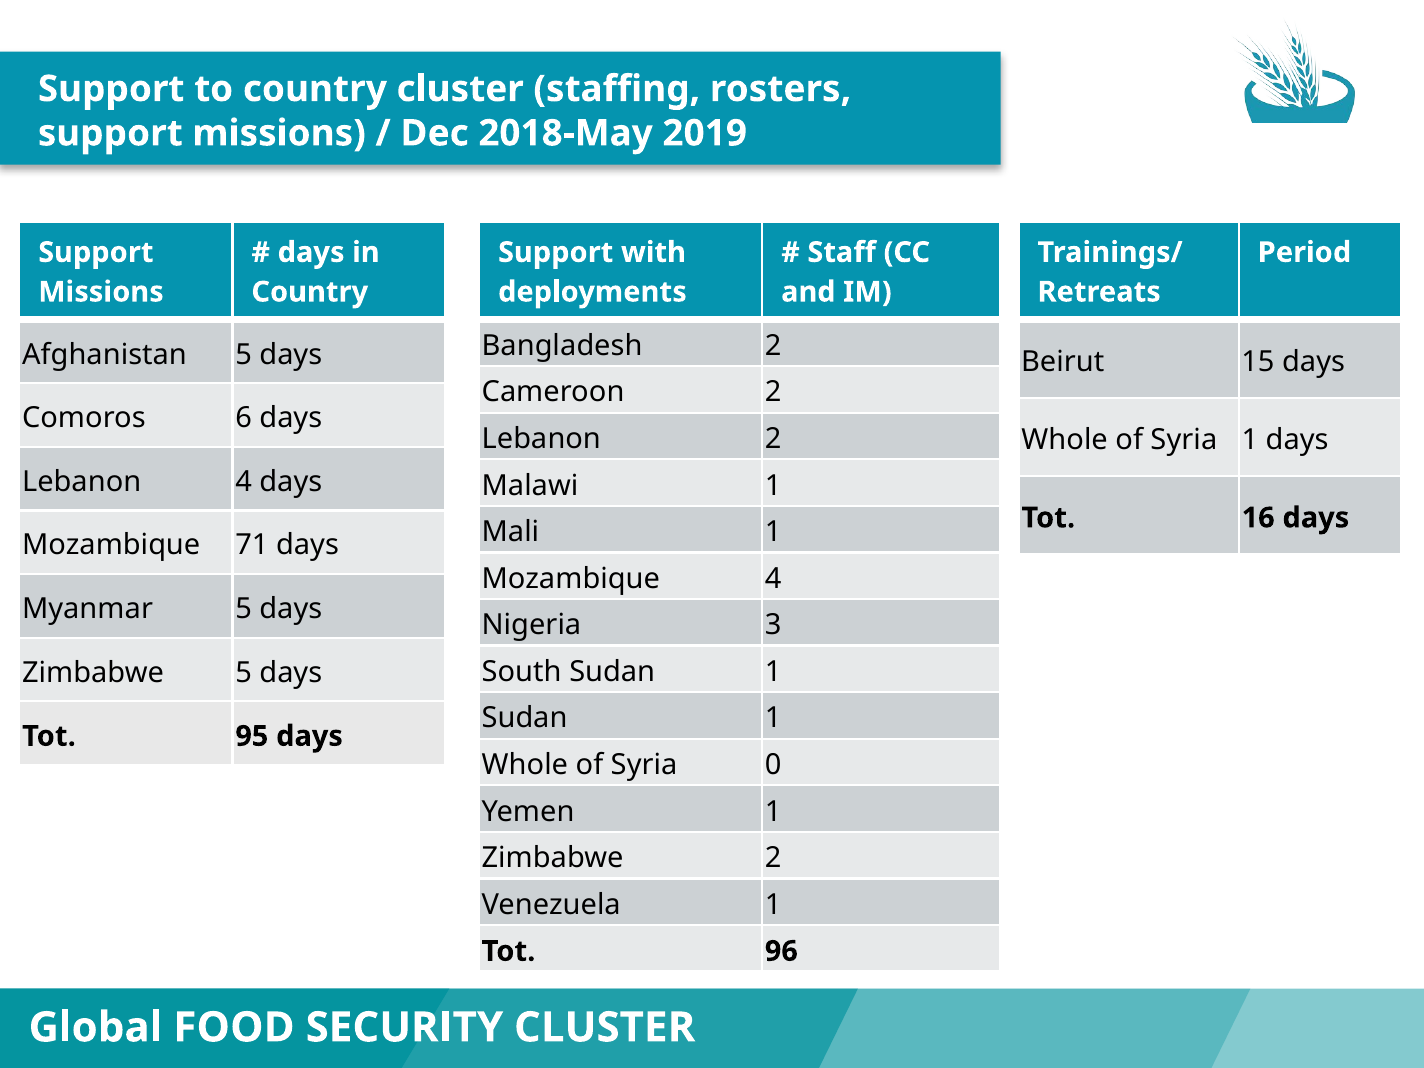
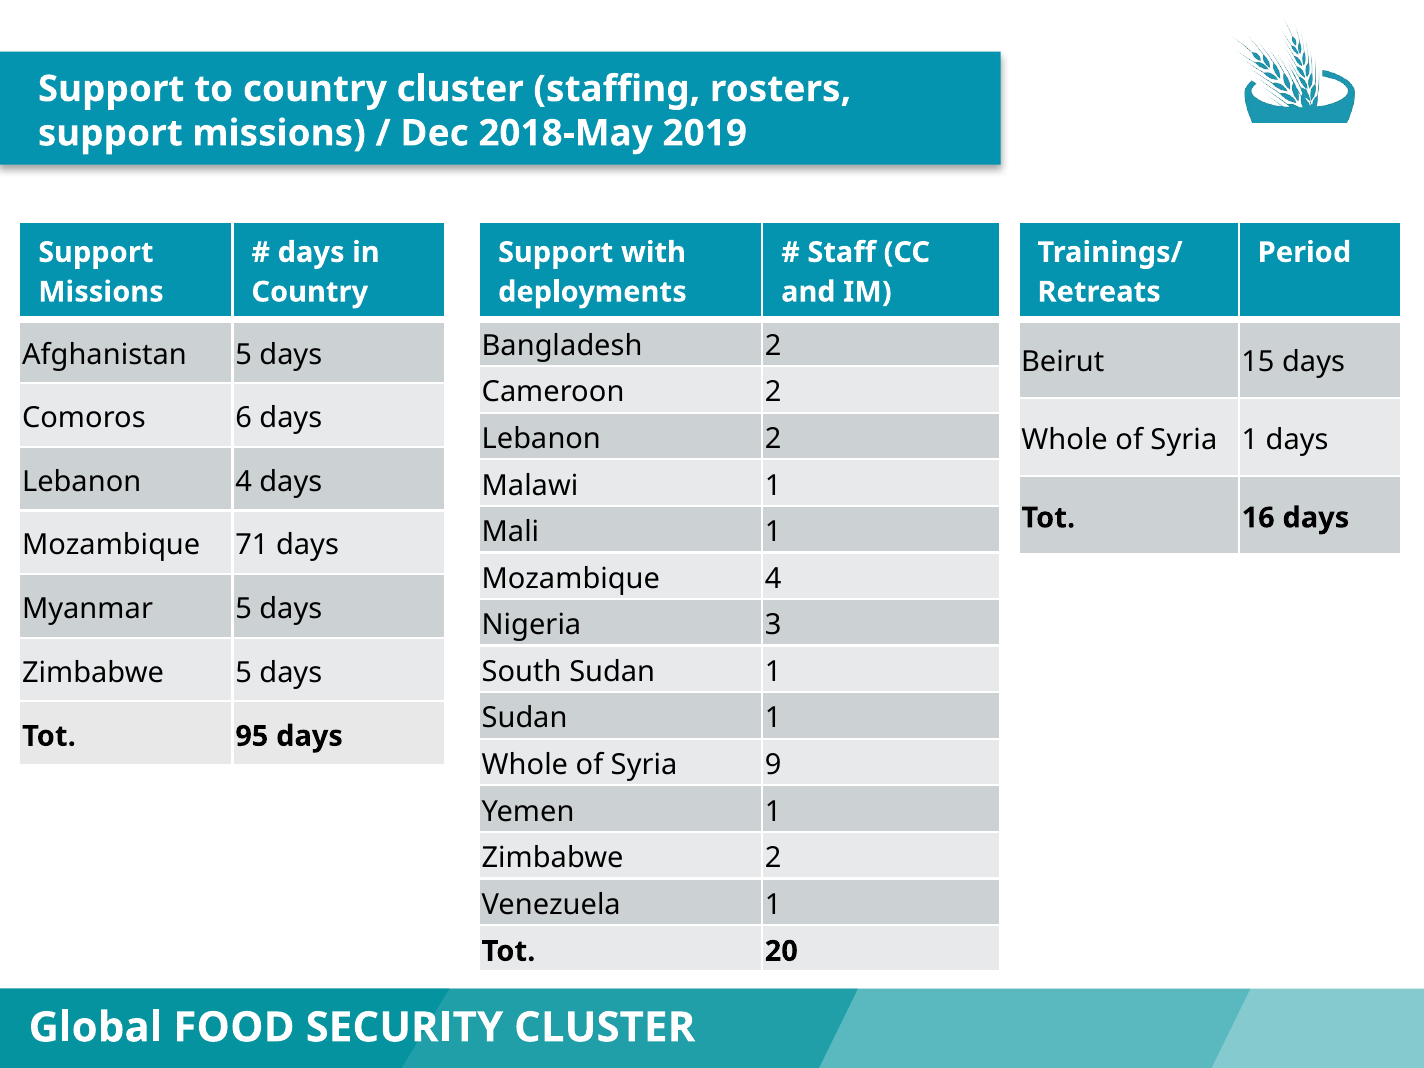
0: 0 -> 9 (773, 765)
96: 96 -> 20 (781, 951)
